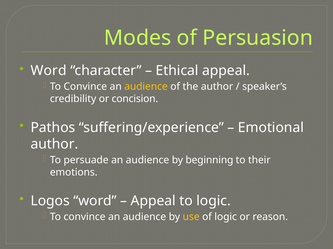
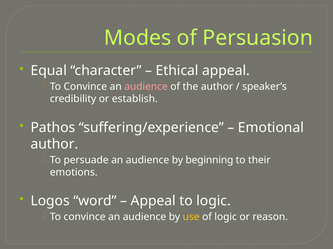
Word: Word -> Equal (49, 71)
audience colour: yellow -> pink (146, 87)
concision: concision -> establish (135, 99)
